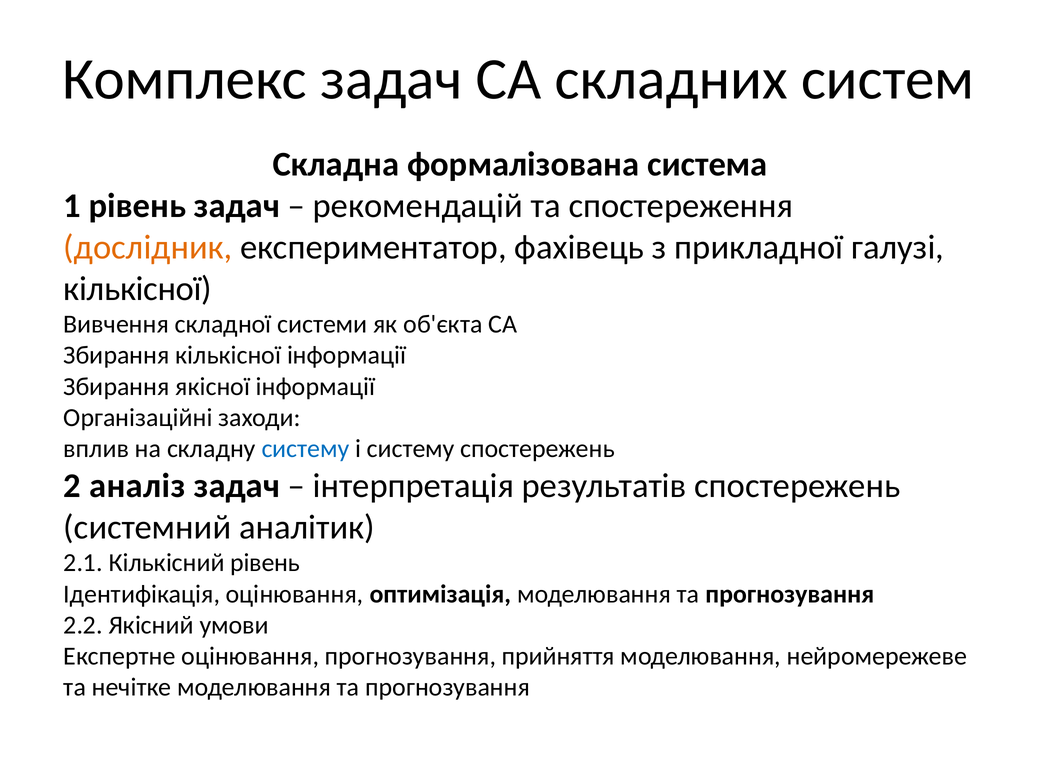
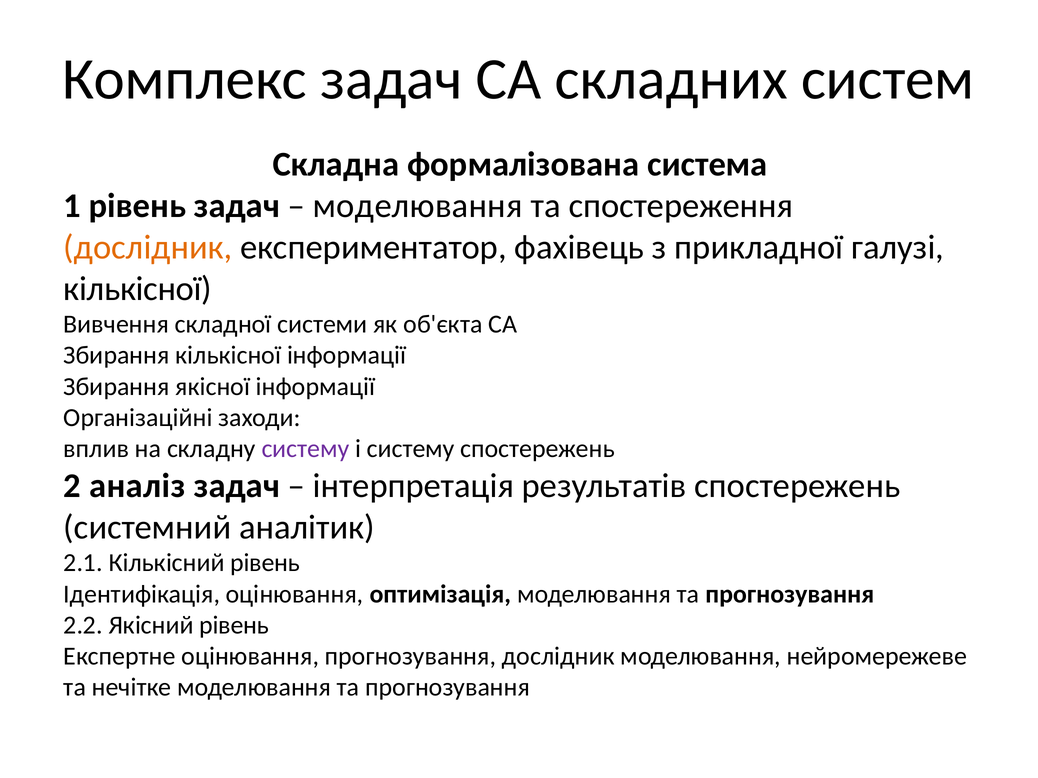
рекомендацій: рекомендацій -> моделювання (418, 206)
систему colour: blue -> purple (305, 449)
Якісний умови: умови -> рівень (234, 626)
прогнозування прийняття: прийняття -> дослідник (558, 657)
